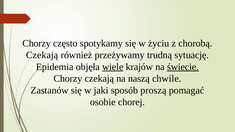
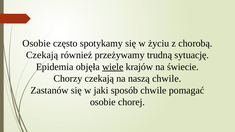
Chorzy: Chorzy -> Osobie (37, 43)
świecie underline: present -> none (183, 67)
sposób proszą: proszą -> chwile (153, 90)
